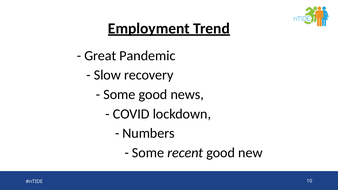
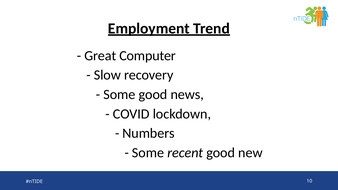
Pandemic: Pandemic -> Computer (148, 56)
